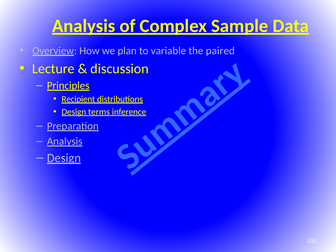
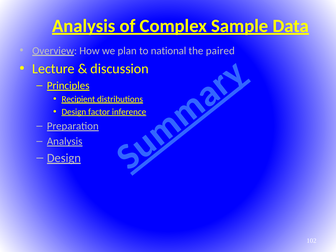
variable: variable -> national (169, 51)
terms: terms -> factor (99, 112)
